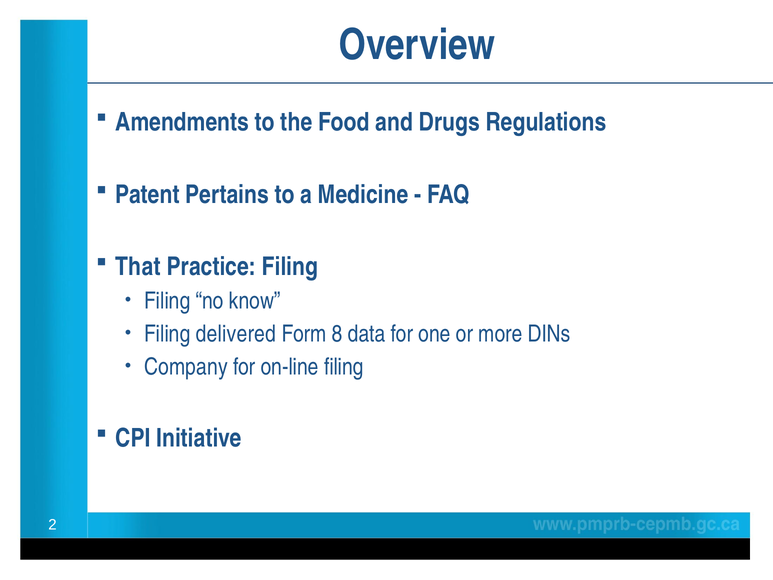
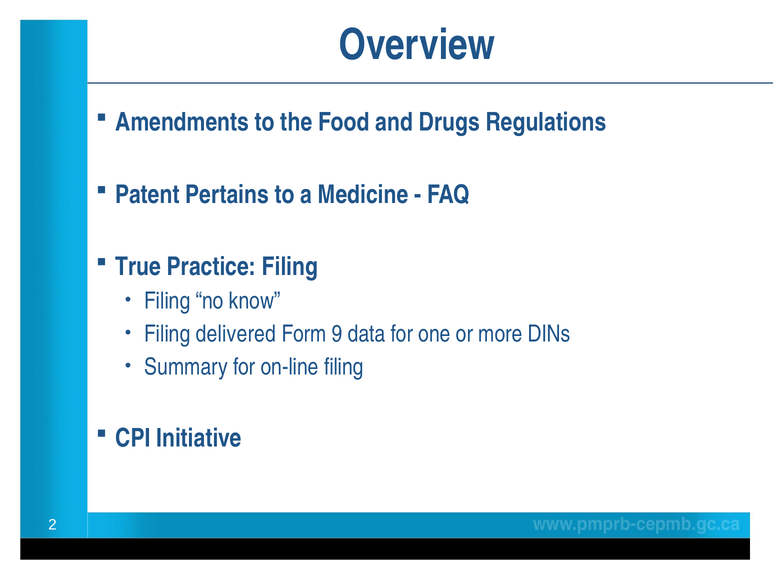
That: That -> True (138, 267)
8: 8 -> 9 (337, 334)
Company: Company -> Summary (186, 367)
